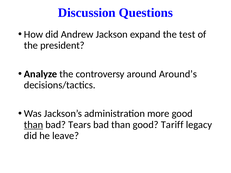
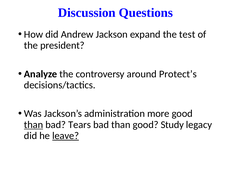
Around’s: Around’s -> Protect’s (178, 74)
Tariff: Tariff -> Study (172, 125)
leave underline: none -> present (66, 136)
